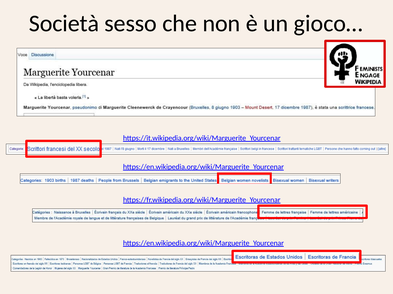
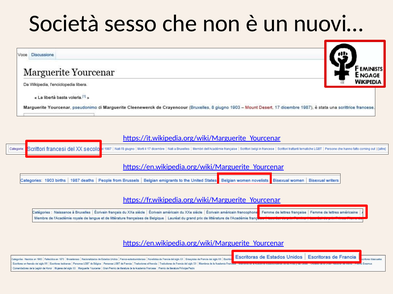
gioco…: gioco… -> nuovi… (328, 23)
